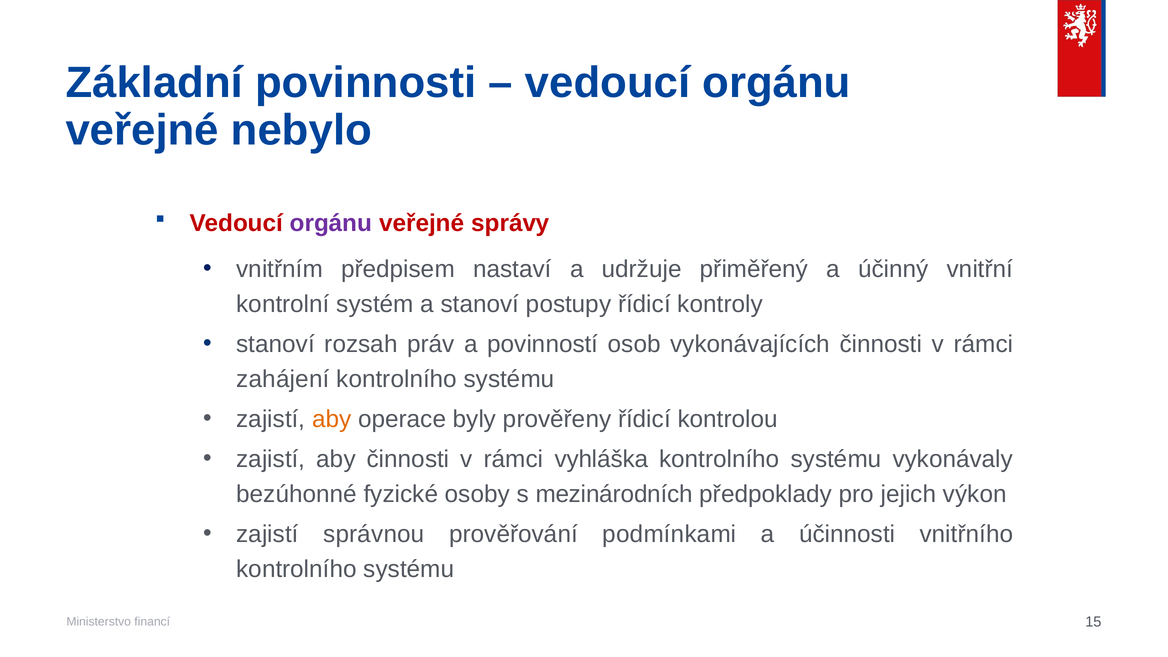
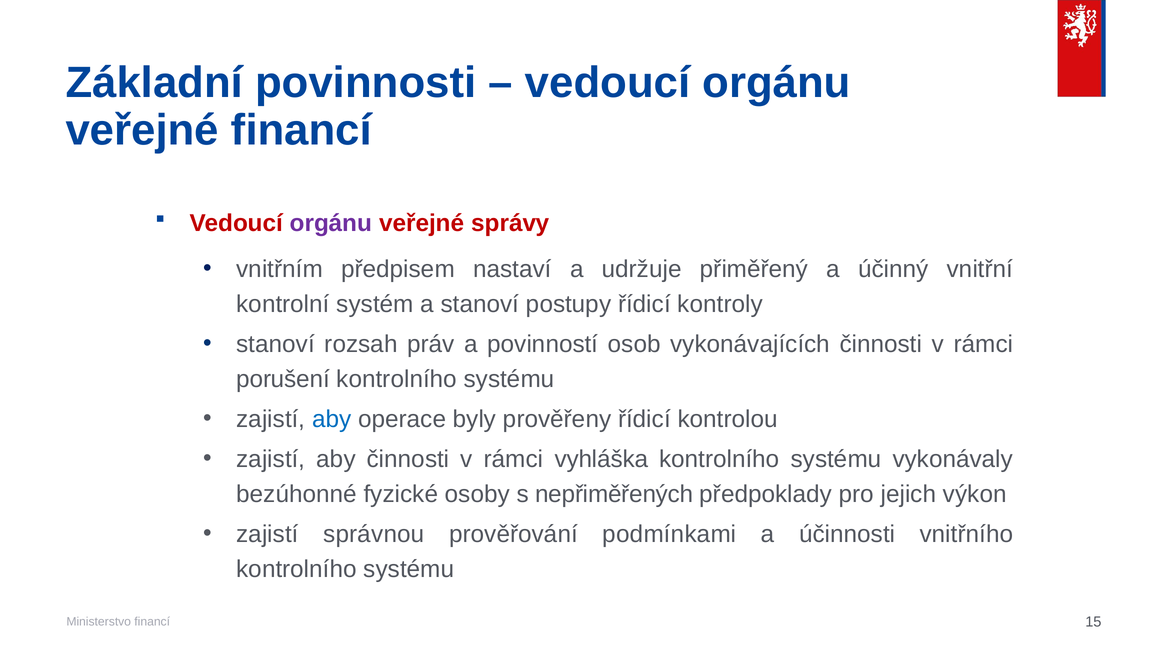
veřejné nebylo: nebylo -> financí (301, 130)
zahájení: zahájení -> porušení (283, 379)
aby colour: orange -> blue (332, 419)
mezinárodních: mezinárodních -> nepřiměřených (614, 494)
